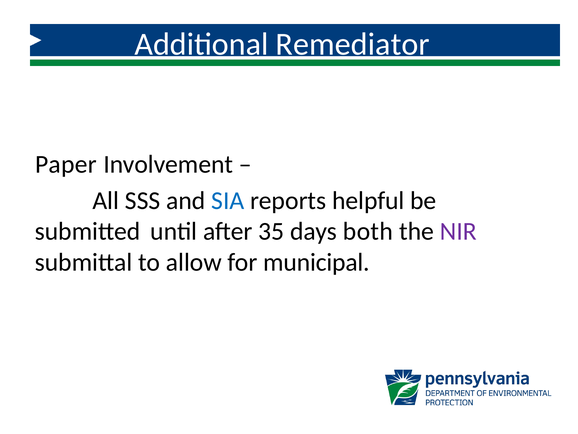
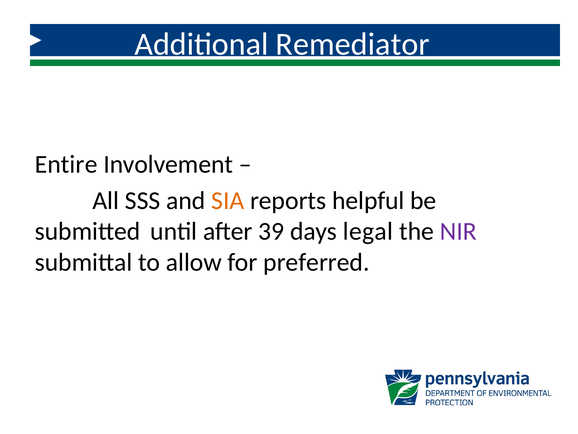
Paper: Paper -> Entire (66, 164)
SIA colour: blue -> orange (228, 200)
35: 35 -> 39 (271, 231)
both: both -> legal (368, 231)
municipal: municipal -> preferred (316, 262)
